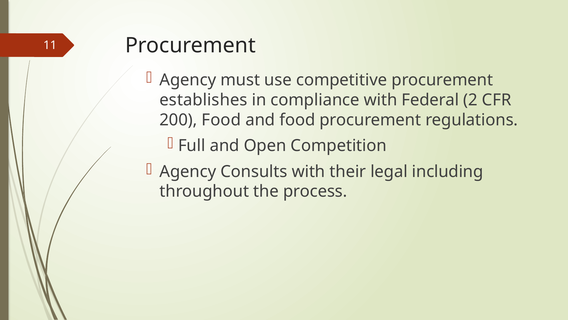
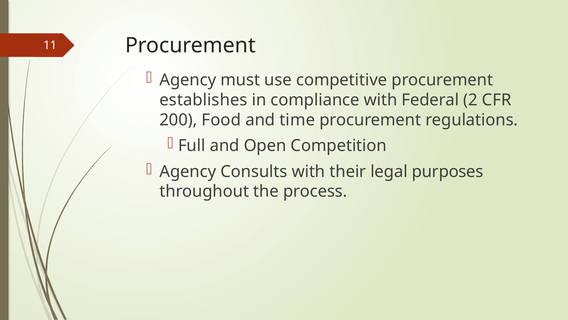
and food: food -> time (297, 120)
including: including -> purposes (448, 171)
